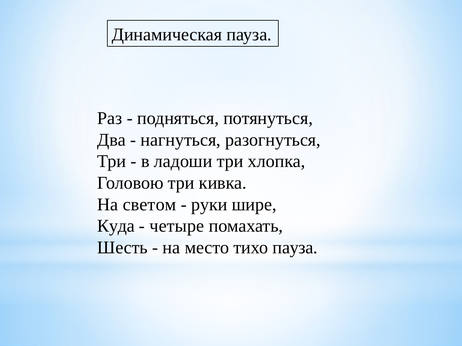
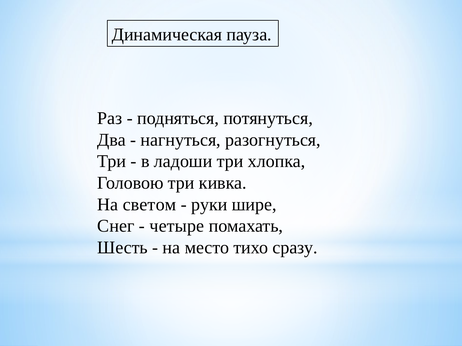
Куда: Куда -> Снег (116, 226)
тихо пауза: пауза -> сразу (295, 248)
